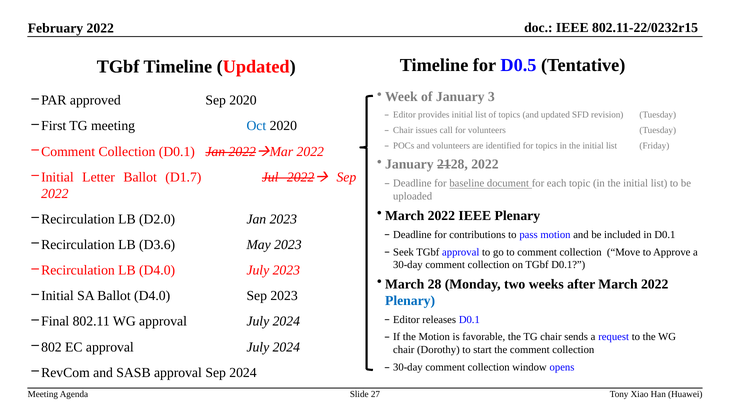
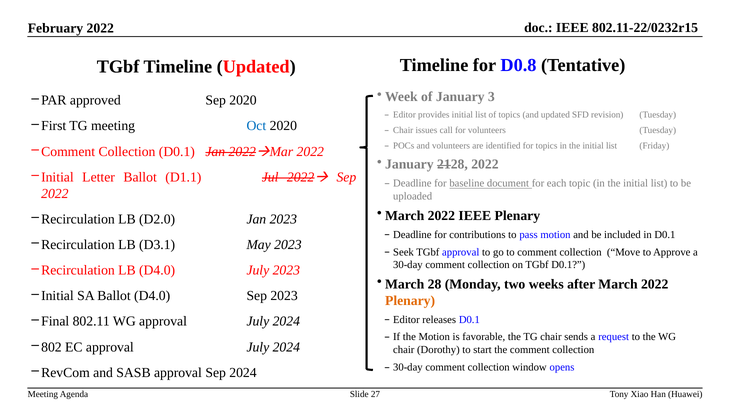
D0.5: D0.5 -> D0.8 (518, 65)
D1.7: D1.7 -> D1.1 (183, 177)
D3.6: D3.6 -> D3.1 (157, 244)
Plenary colour: blue -> orange (410, 300)
